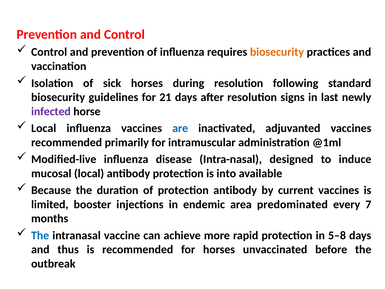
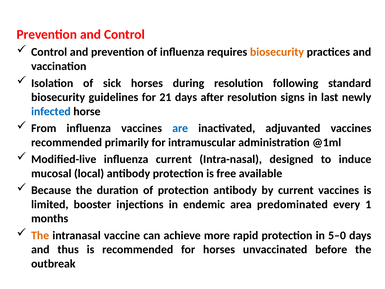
infected colour: purple -> blue (51, 111)
Local: Local -> From (44, 128)
influenza disease: disease -> current (174, 159)
into: into -> free (226, 173)
7: 7 -> 1 (368, 204)
The colour: blue -> orange (40, 235)
5–8: 5–8 -> 5–0 (337, 235)
